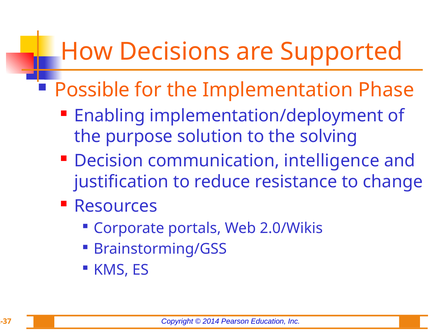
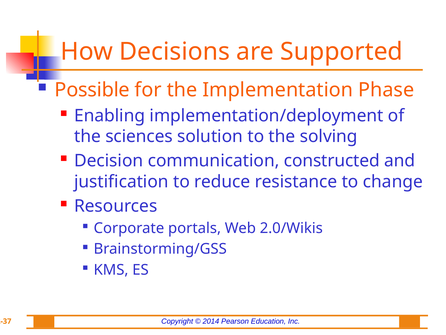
purpose: purpose -> sciences (139, 136)
intelligence: intelligence -> constructed (332, 161)
